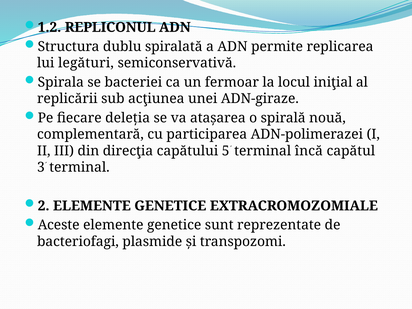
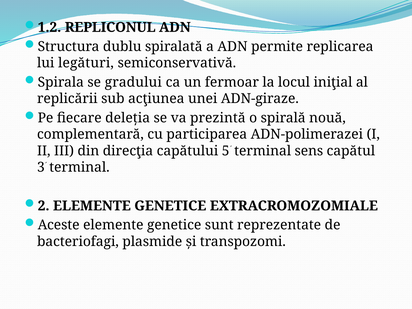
bacteriei: bacteriei -> gradului (133, 82)
ataşarea: ataşarea -> prezintă (218, 118)
încă: încă -> sens (309, 151)
